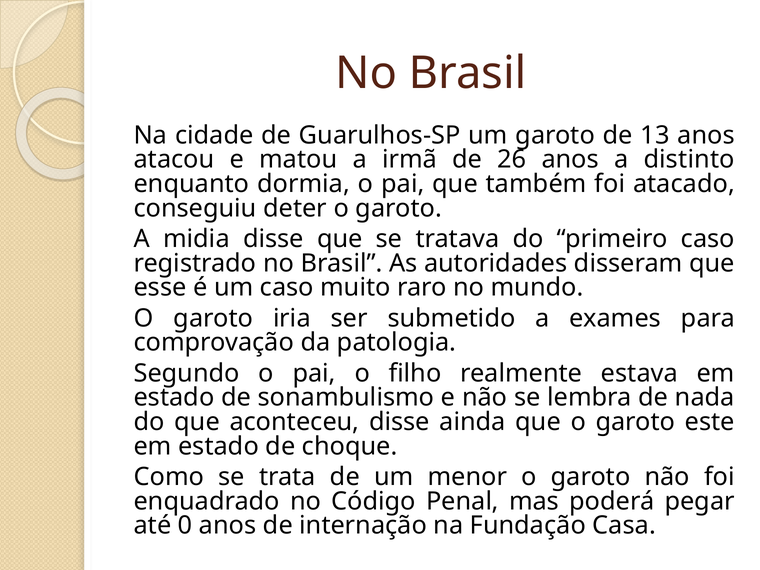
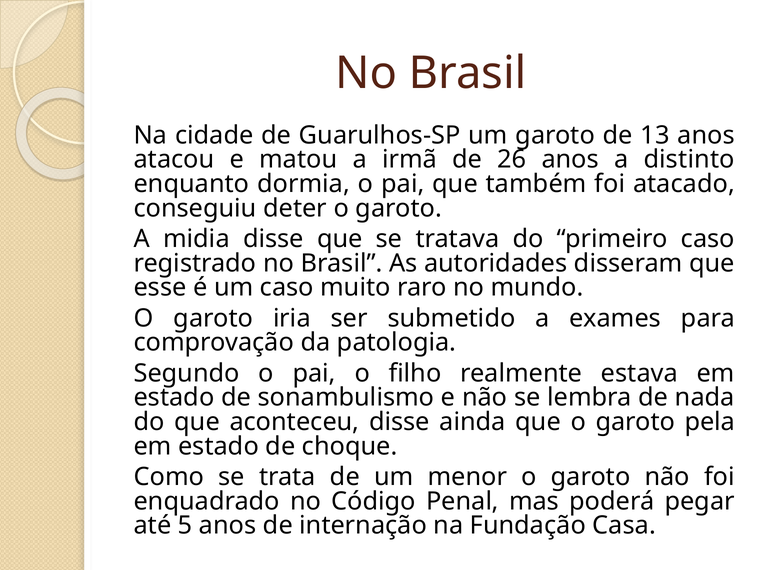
este: este -> pela (710, 422)
0: 0 -> 5 (185, 525)
